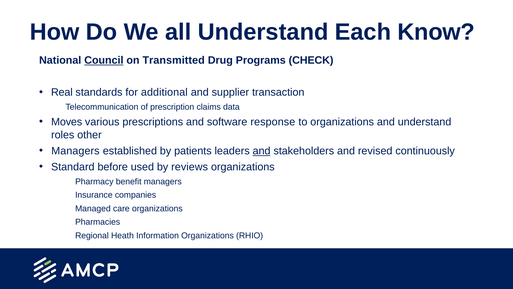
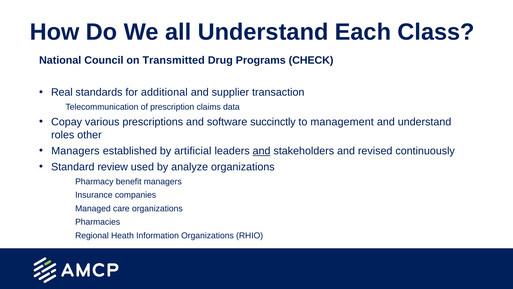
Know: Know -> Class (436, 32)
Council underline: present -> none (104, 60)
Moves: Moves -> Copay (67, 122)
response: response -> succinctly (273, 122)
to organizations: organizations -> management (342, 122)
patients: patients -> artificial (193, 151)
before: before -> review (113, 167)
reviews: reviews -> analyze (190, 167)
